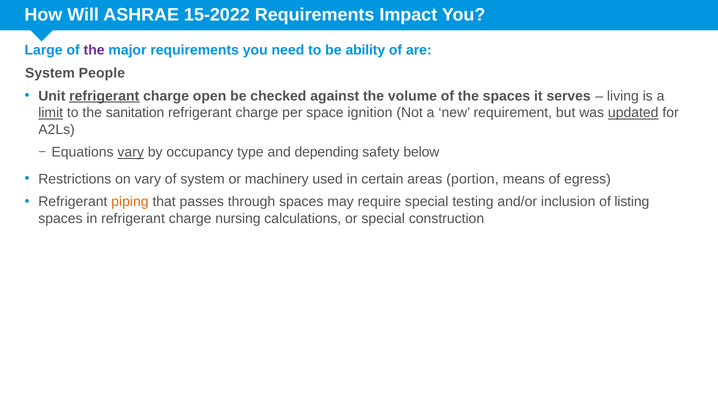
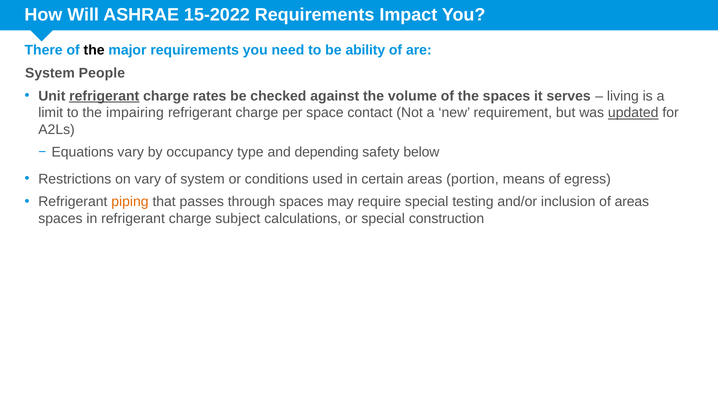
Large: Large -> There (44, 50)
the colour: purple -> black (94, 50)
open: open -> rates (210, 96)
limit underline: present -> none (51, 113)
sanitation: sanitation -> impairing (135, 113)
ignition: ignition -> contact (370, 113)
vary underline: present -> none (131, 152)
machinery: machinery -> conditions (277, 179)
of listing: listing -> areas (632, 202)
nursing: nursing -> subject (238, 219)
